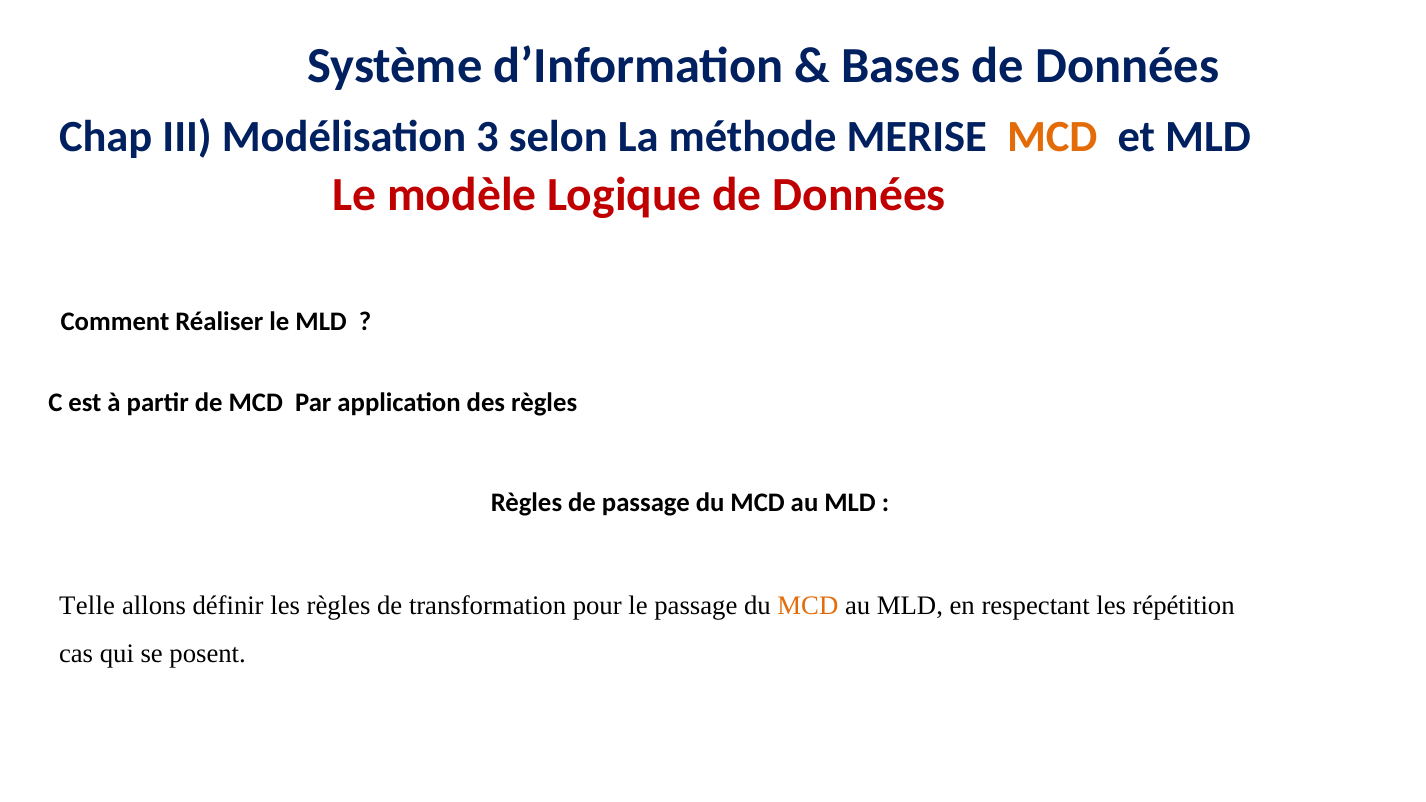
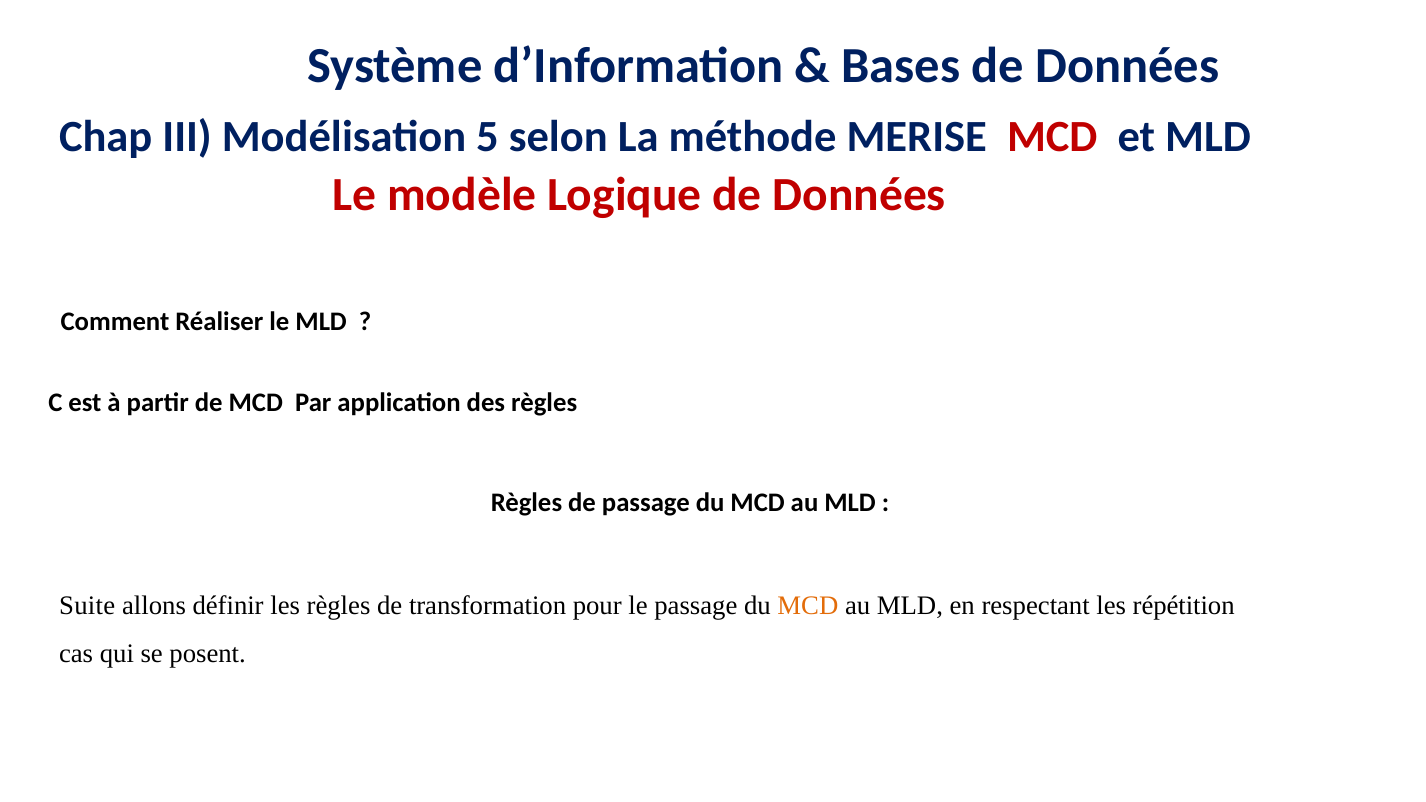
3: 3 -> 5 (487, 137)
MCD colour: orange -> red (1052, 137)
Telle: Telle -> Suite (87, 606)
